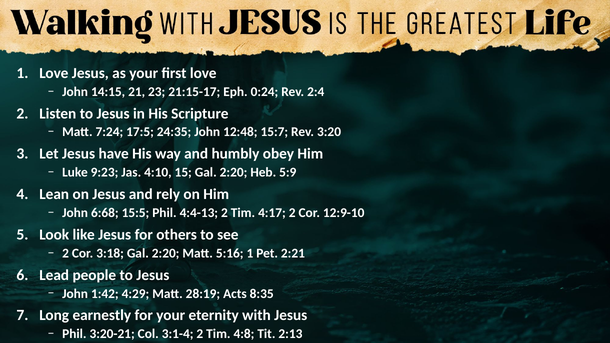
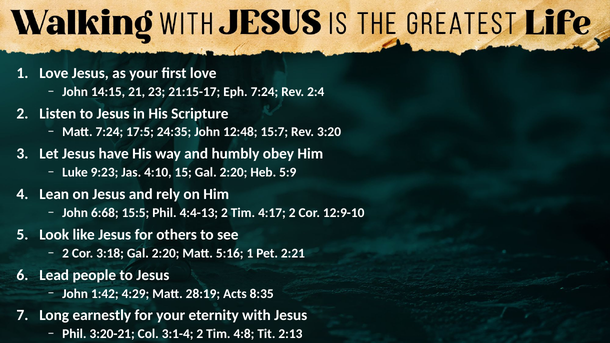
Eph 0:24: 0:24 -> 7:24 (264, 92)
